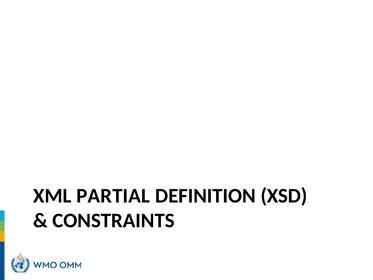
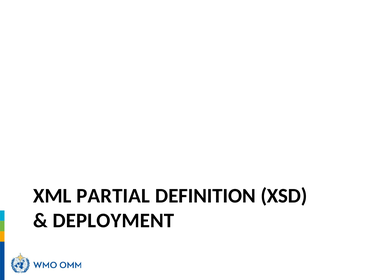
CONSTRAINTS: CONSTRAINTS -> DEPLOYMENT (113, 220)
